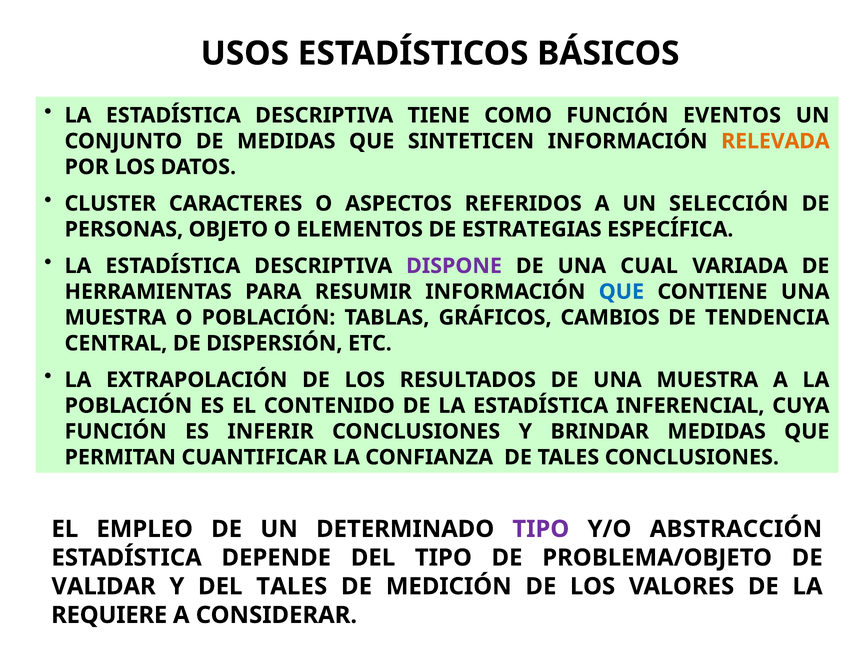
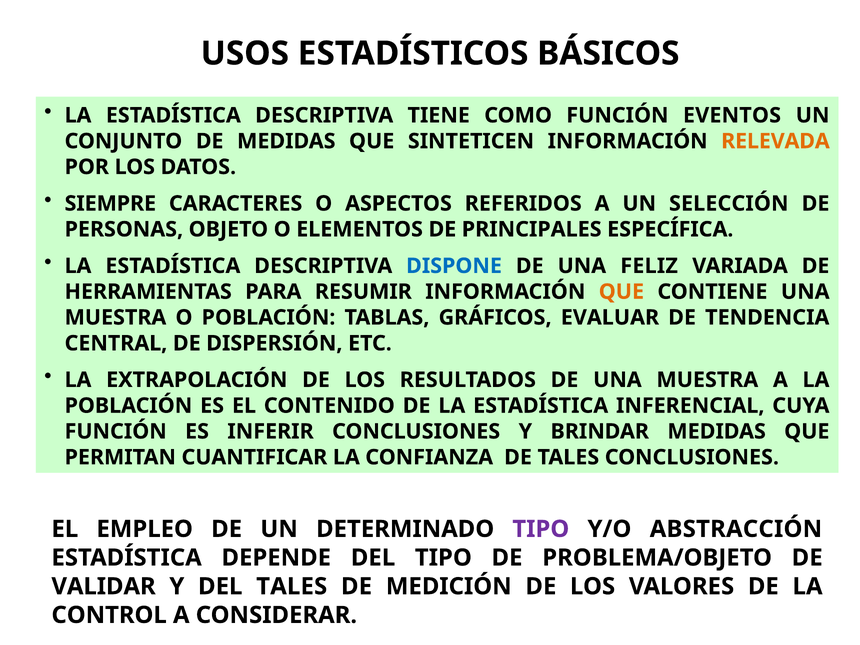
CLUSTER: CLUSTER -> SIEMPRE (110, 204)
ESTRATEGIAS: ESTRATEGIAS -> PRINCIPALES (532, 229)
DISPONE colour: purple -> blue (454, 266)
CUAL: CUAL -> FELIZ (649, 266)
QUE colour: blue -> orange (621, 292)
CAMBIOS: CAMBIOS -> EVALUAR (610, 318)
REQUIERE: REQUIERE -> CONTROL (109, 615)
